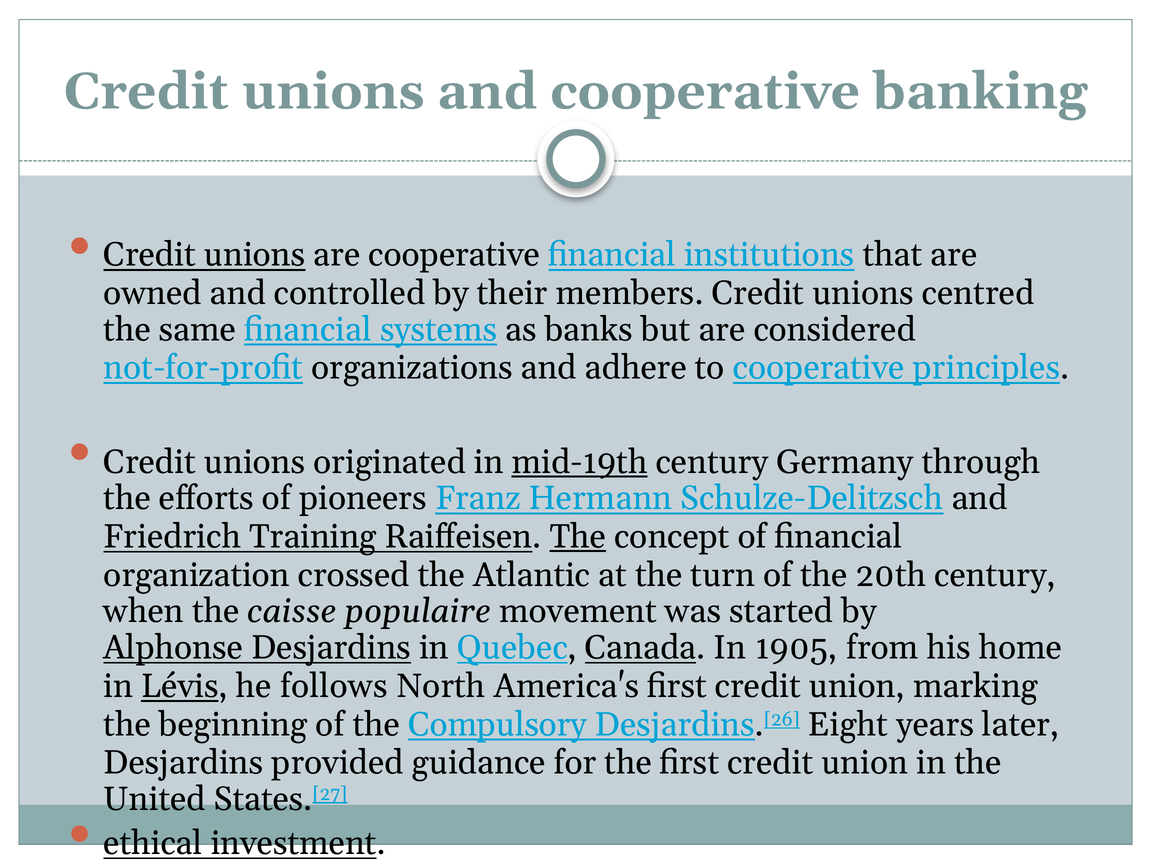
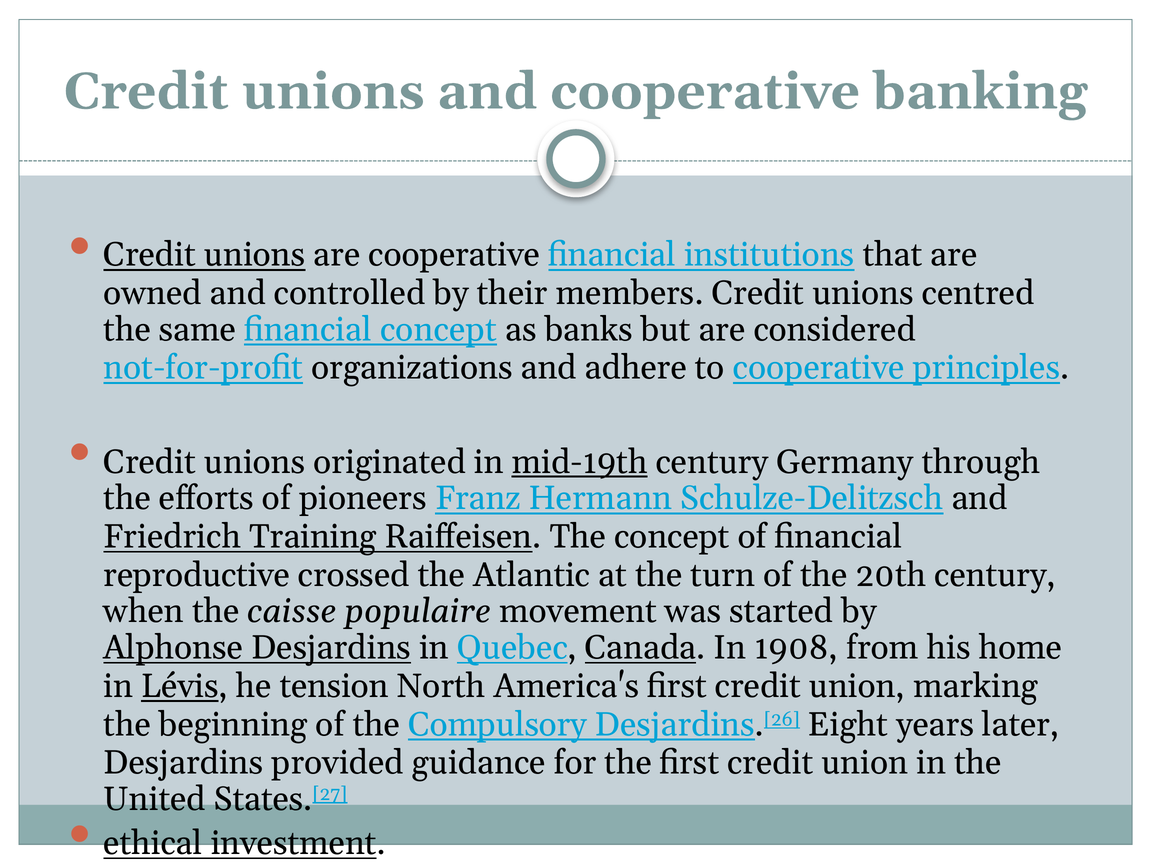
financial systems: systems -> concept (438, 330)
The underline: present -> none (578, 537)
organization: organization -> reproductive (197, 575)
1905: 1905 -> 1908 (796, 648)
follows: follows -> tension (334, 686)
